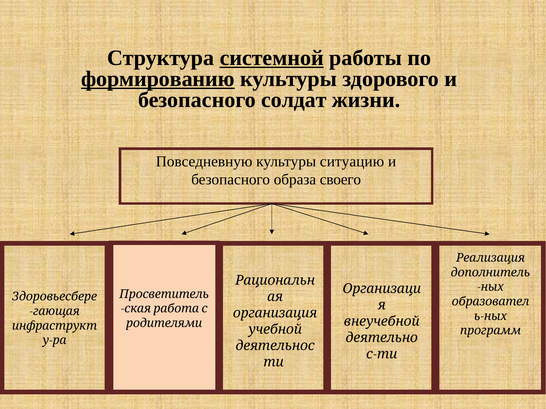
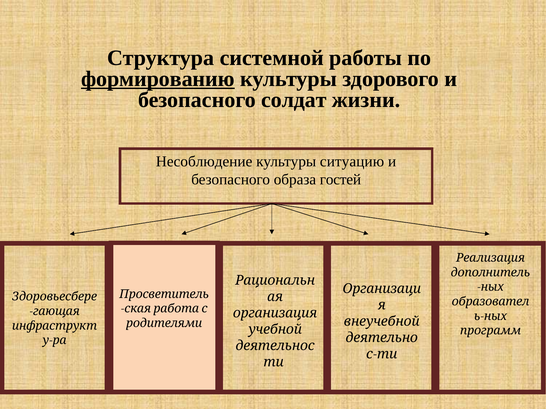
системной underline: present -> none (272, 58)
Повседневную: Повседневную -> Несоблюдение (204, 162)
своего: своего -> гостей (340, 180)
